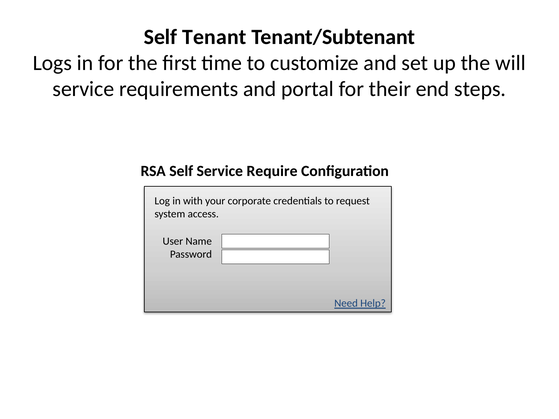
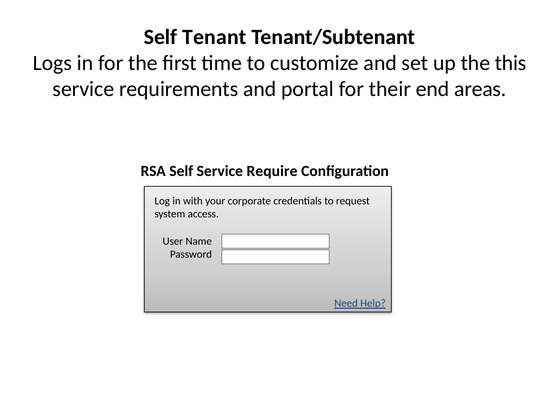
will: will -> this (511, 63)
steps: steps -> areas (480, 89)
